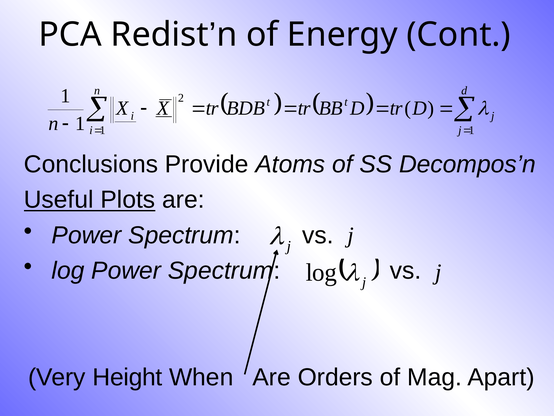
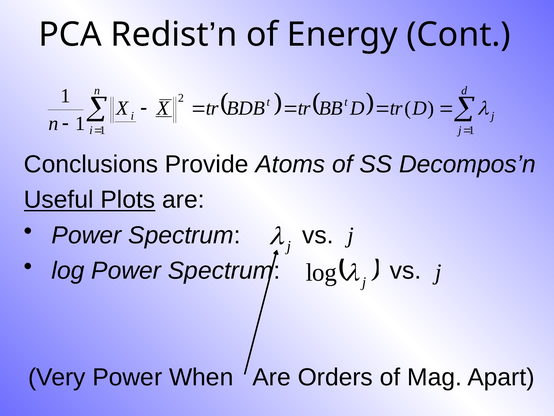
Very Height: Height -> Power (127, 377)
